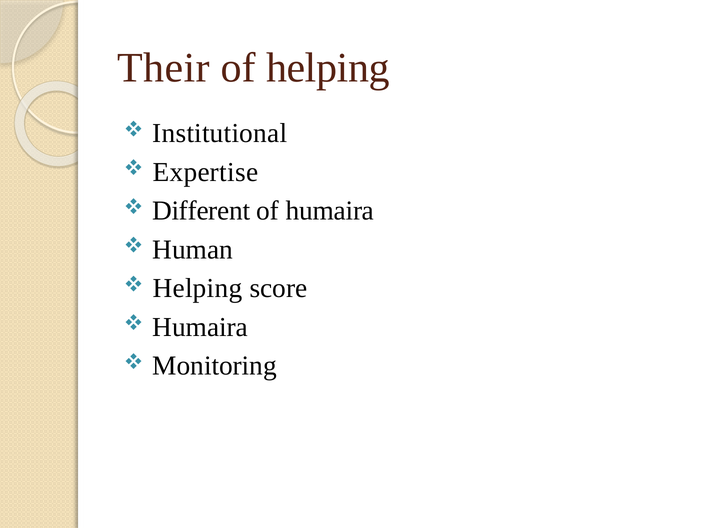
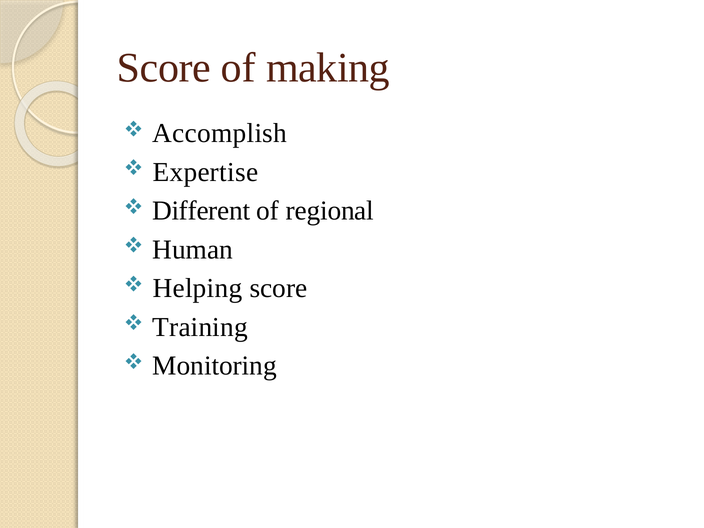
Their: Their -> Score (164, 68)
of helping: helping -> making (328, 68)
Institutional: Institutional -> Accomplish (220, 133)
of humaira: humaira -> regional (330, 211)
Humaira: Humaira -> Training (200, 327)
